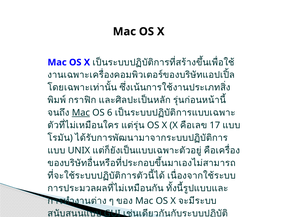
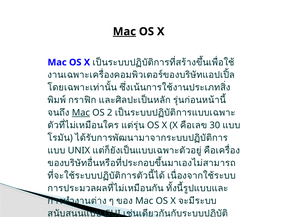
Mac underline: none -> present (124, 32)
6: 6 -> 2 (110, 113)
17: 17 -> 30 (215, 126)
